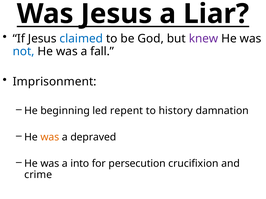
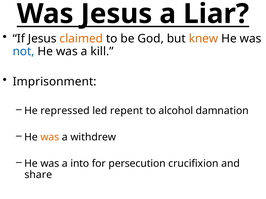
claimed colour: blue -> orange (81, 39)
knew colour: purple -> orange (204, 39)
fall: fall -> kill (102, 51)
beginning: beginning -> repressed (65, 111)
history: history -> alcohol (176, 111)
depraved: depraved -> withdrew (93, 137)
crime: crime -> share (38, 175)
